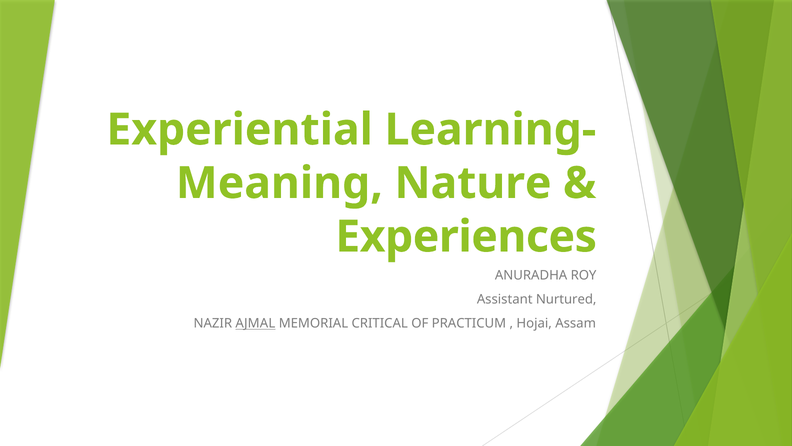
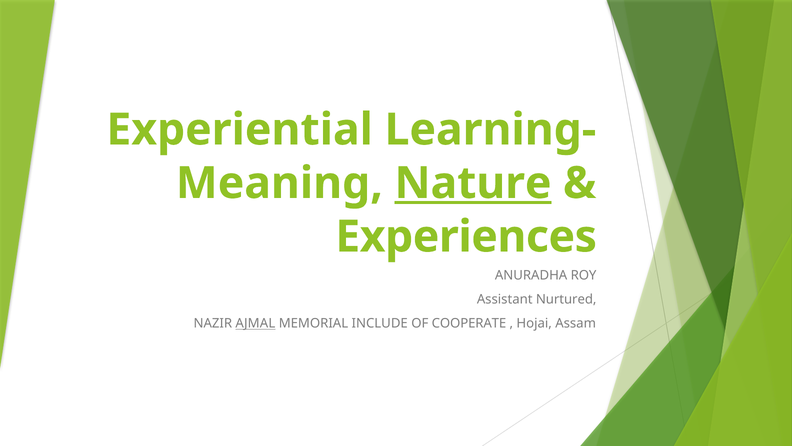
Nature underline: none -> present (473, 183)
CRITICAL: CRITICAL -> INCLUDE (380, 323)
PRACTICUM: PRACTICUM -> COOPERATE (469, 323)
